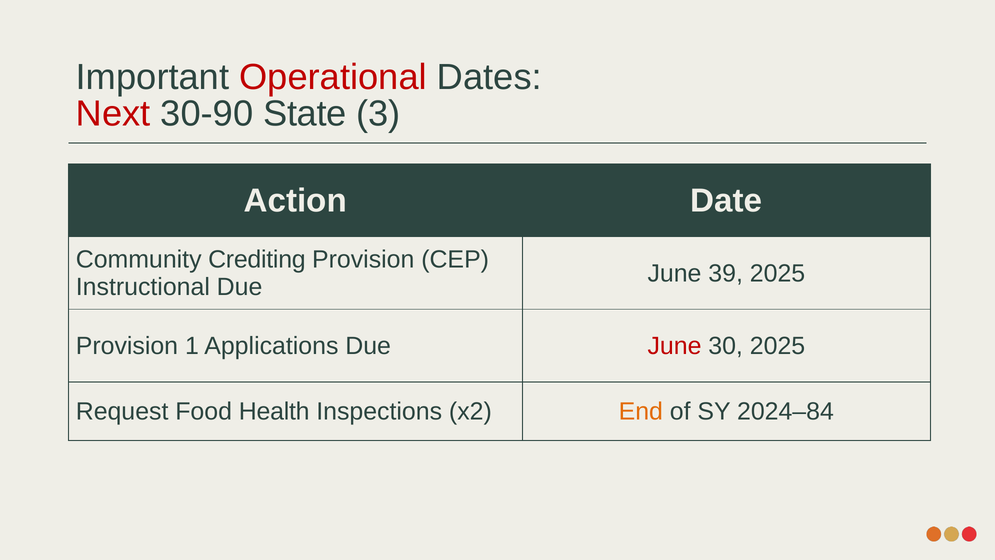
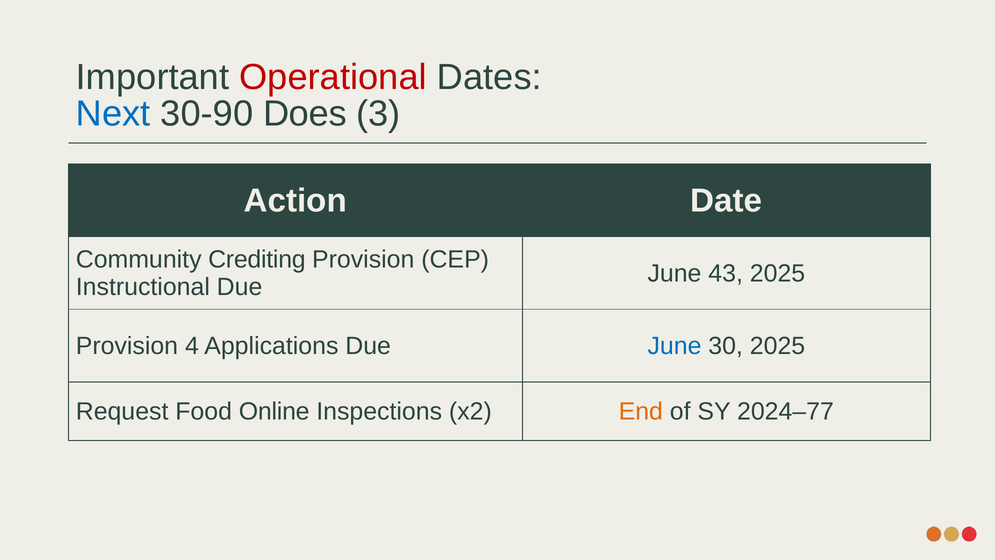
Next colour: red -> blue (113, 114)
State: State -> Does (305, 114)
39: 39 -> 43 (726, 273)
1: 1 -> 4 (192, 346)
June colour: red -> blue (675, 346)
Health: Health -> Online (274, 412)
2024–84: 2024–84 -> 2024–77 (785, 412)
